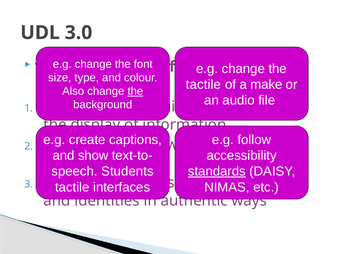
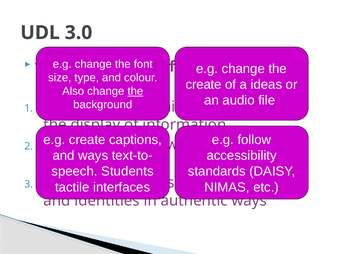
tactile: tactile -> create (204, 85)
make: make -> ideas (266, 85)
show: show -> ways (93, 156)
standards underline: present -> none (217, 172)
